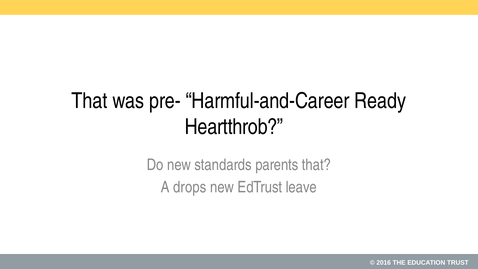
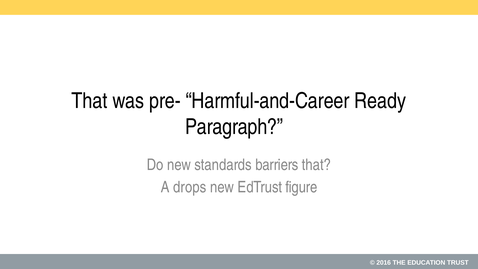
Heartthrob: Heartthrob -> Paragraph (234, 127)
parents: parents -> barriers (277, 165)
leave: leave -> figure (301, 187)
